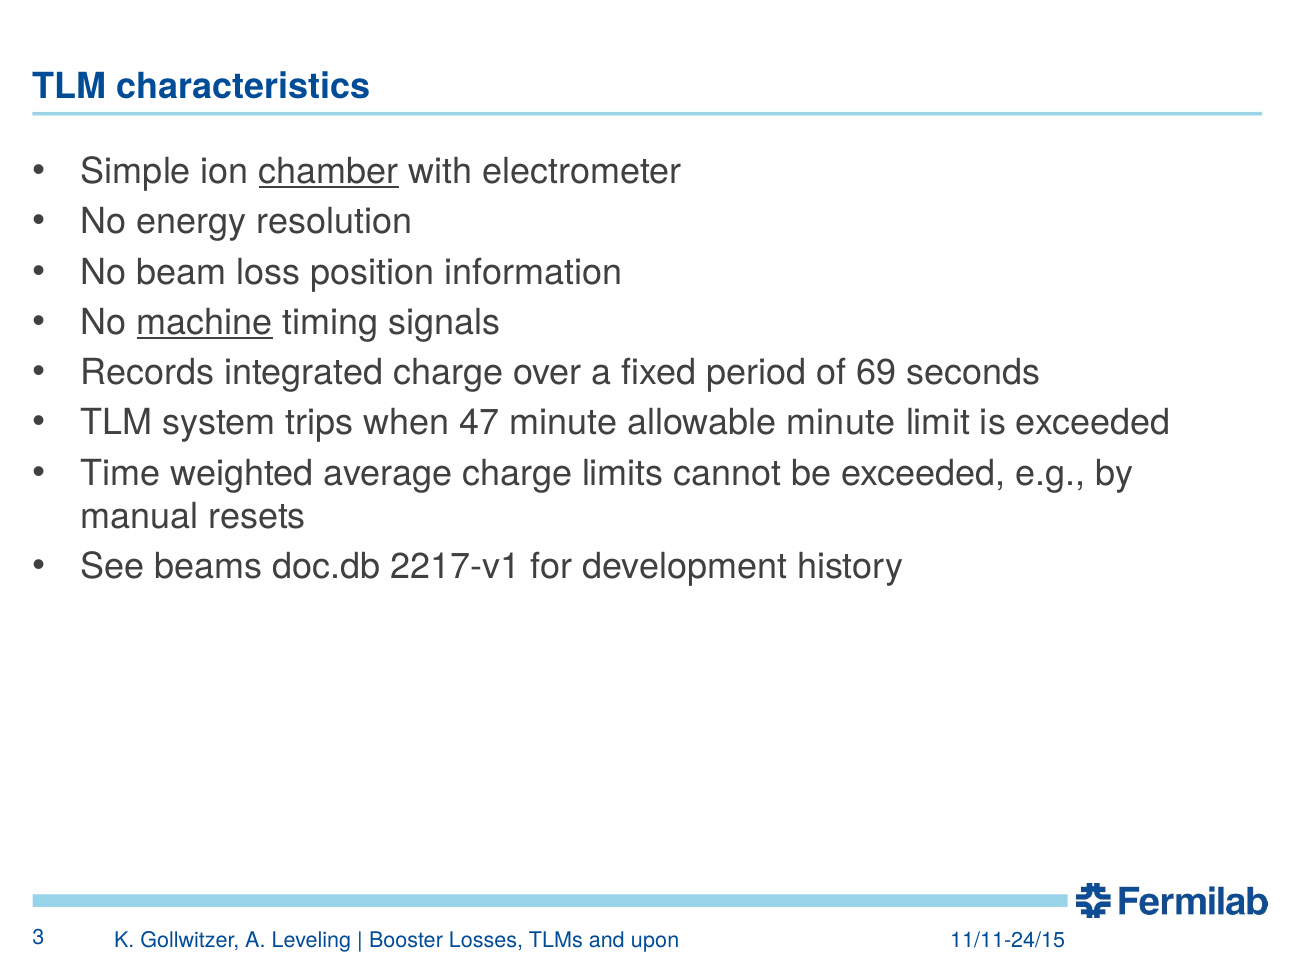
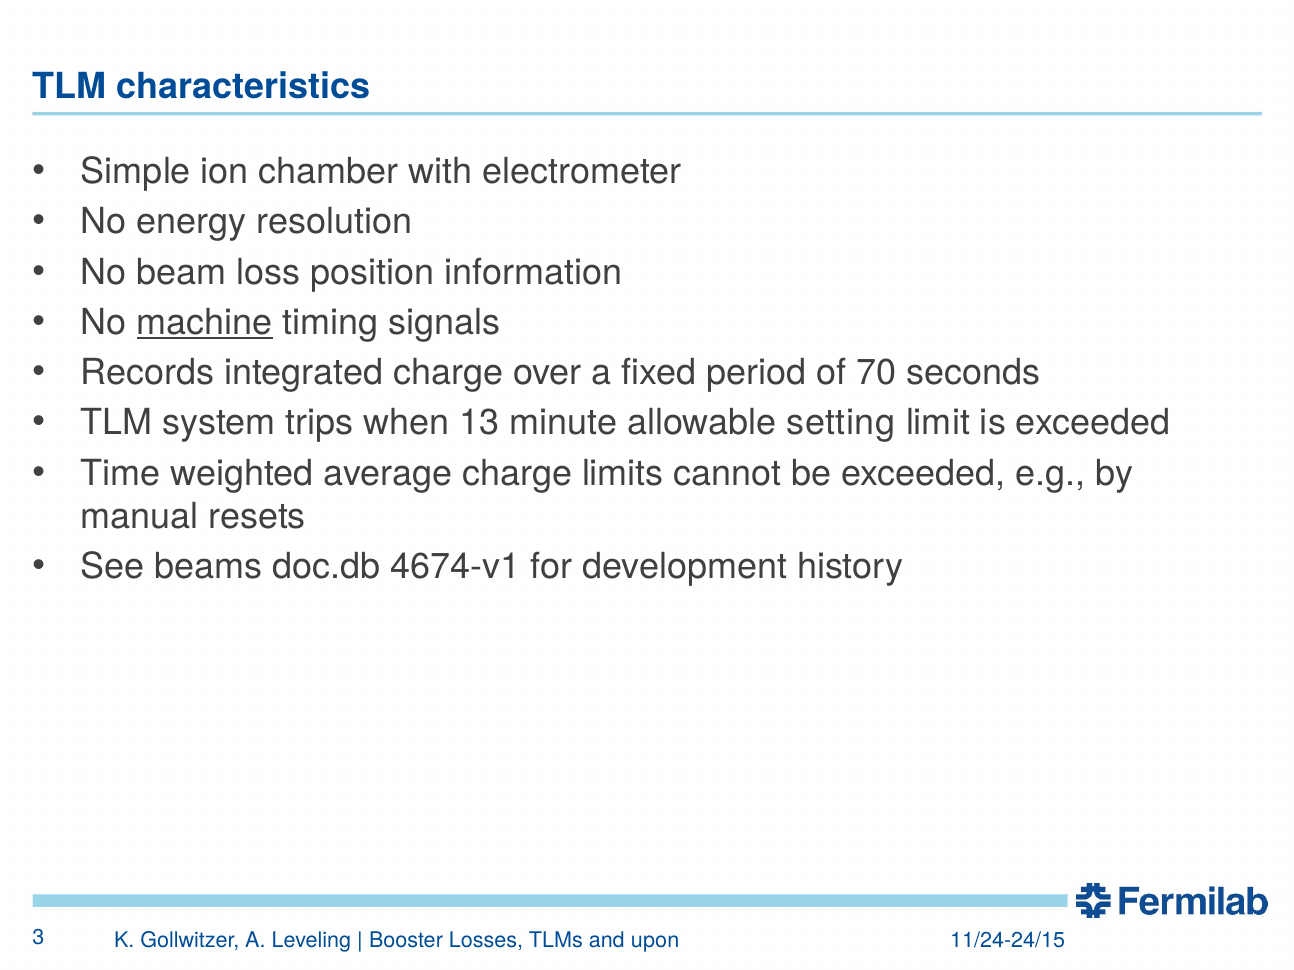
chamber underline: present -> none (329, 172)
69: 69 -> 70 (877, 373)
47: 47 -> 13 (480, 423)
allowable minute: minute -> setting (841, 423)
2217-v1: 2217-v1 -> 4674-v1 (456, 567)
11/11-24/15: 11/11-24/15 -> 11/24-24/15 (1008, 941)
